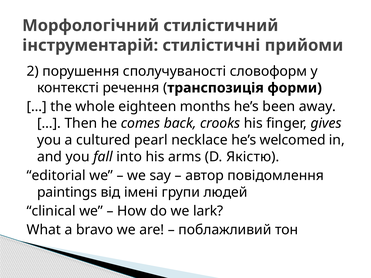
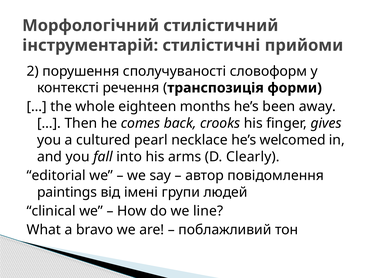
Якістю: Якістю -> Clearly (253, 157)
lark: lark -> line (208, 211)
